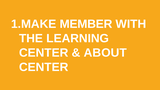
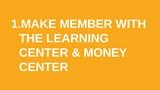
ABOUT: ABOUT -> MONEY (105, 53)
